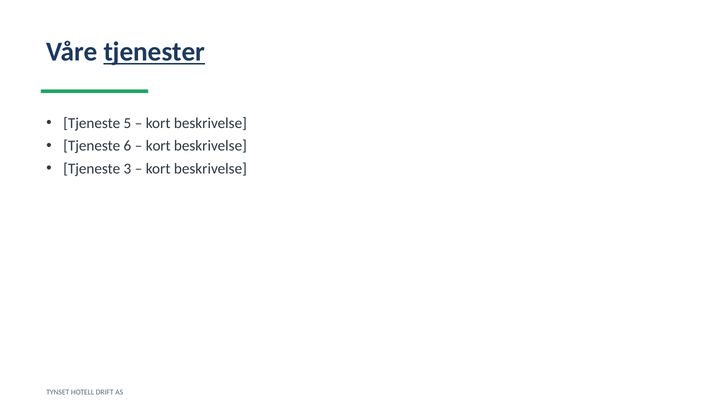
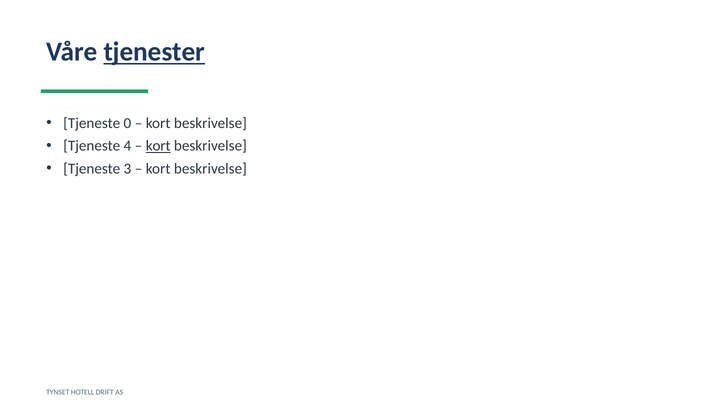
5: 5 -> 0 (127, 123)
6: 6 -> 4 (127, 146)
kort underline: none -> present (158, 146)
